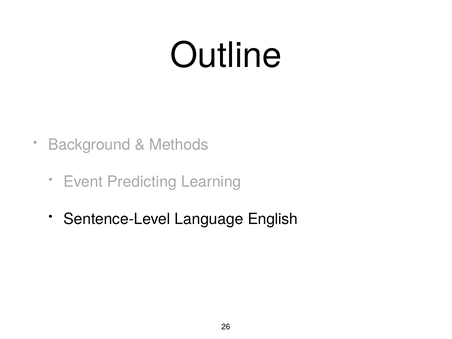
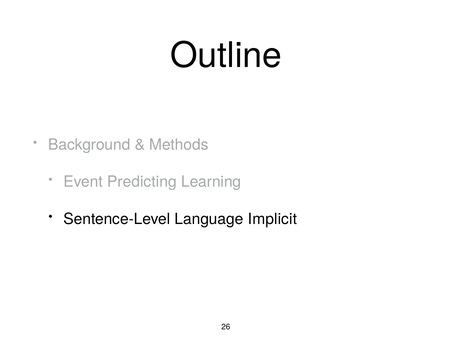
English: English -> Implicit (273, 219)
